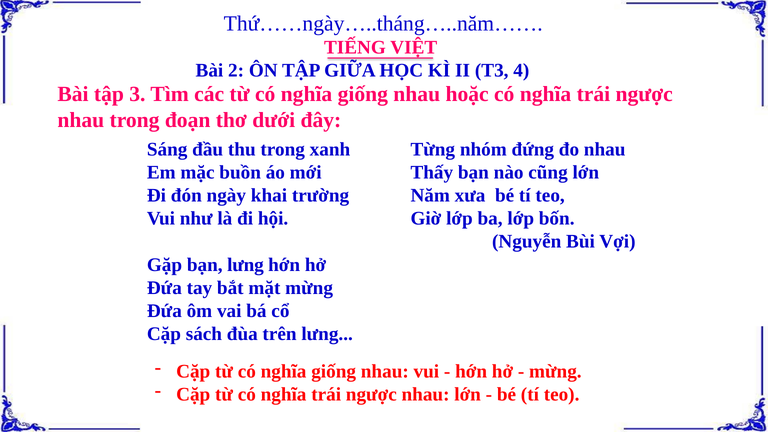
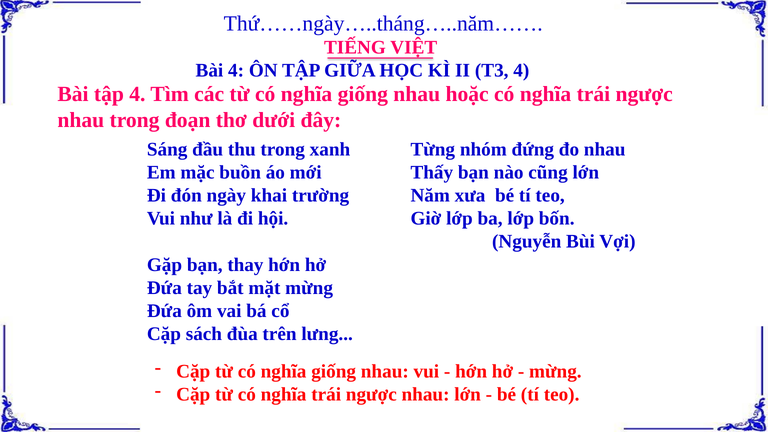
Bài 2: 2 -> 4 (236, 70)
tập 3: 3 -> 4 (137, 94)
bạn lưng: lưng -> thay (245, 264)
